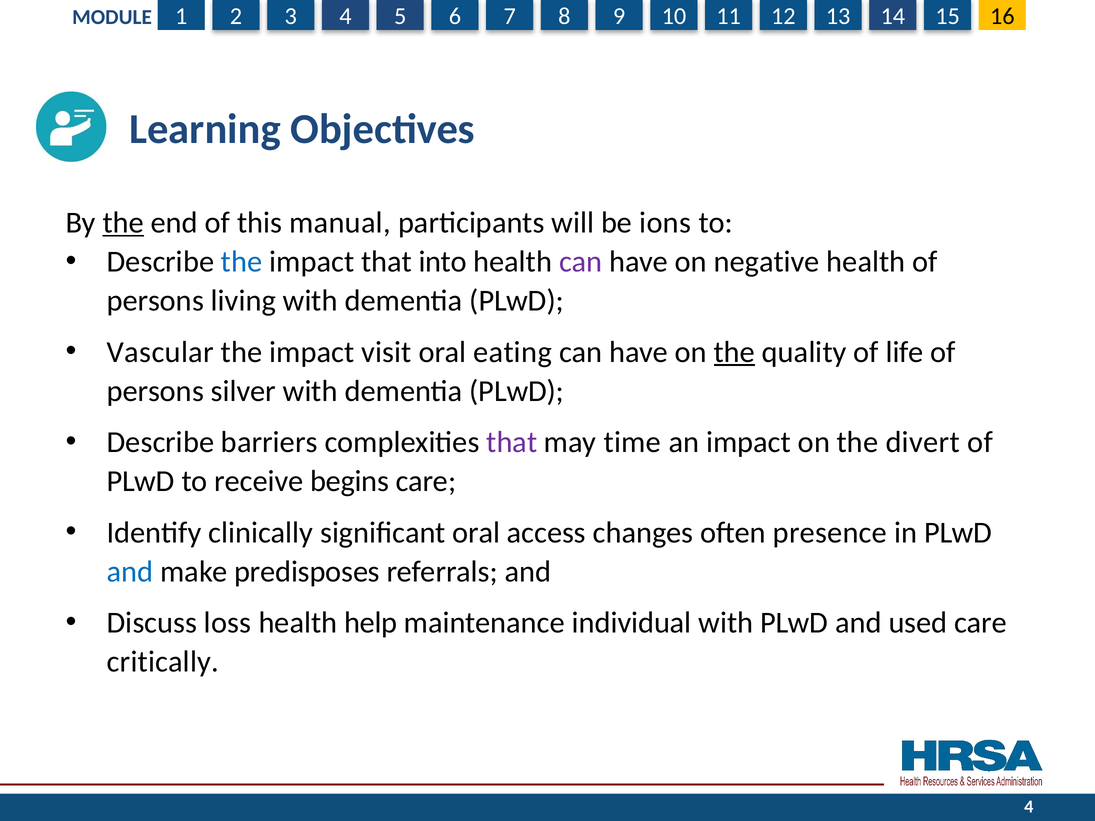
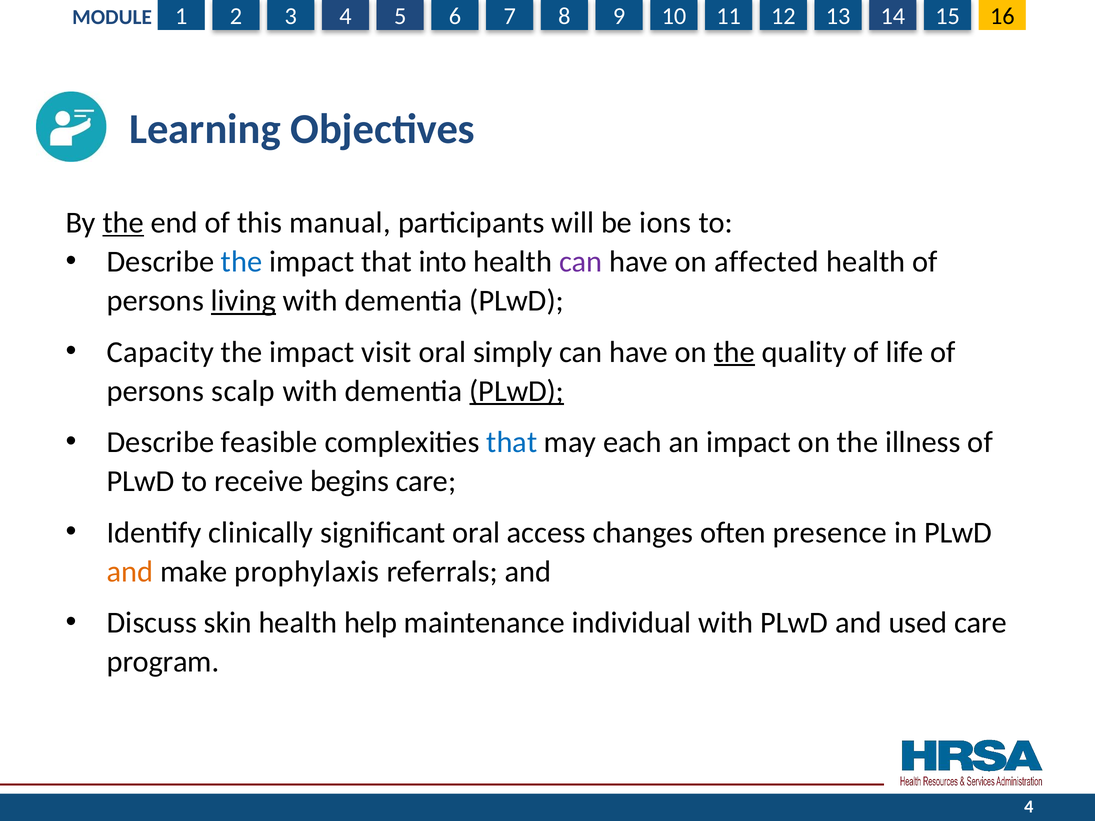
negative: negative -> affected (766, 262)
living underline: none -> present (243, 301)
Vascular: Vascular -> Capacity (160, 352)
eating: eating -> simply (513, 352)
silver: silver -> scalp (243, 391)
PLwD underline: none -> present (517, 391)
barriers: barriers -> feasible (269, 442)
that colour: purple -> blue (512, 442)
time: time -> each (632, 442)
divert: divert -> illness (923, 442)
and colour: blue -> orange (130, 572)
predisposes: predisposes -> prophylaxis (307, 572)
loss: loss -> skin (228, 623)
critically: critically -> program (163, 662)
